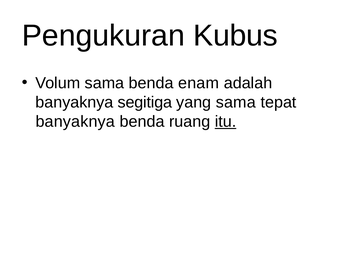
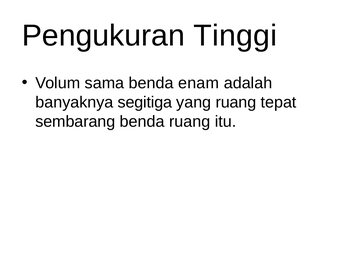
Kubus: Kubus -> Tinggi (235, 36)
yang sama: sama -> ruang (236, 102)
banyaknya: banyaknya -> sembarang (75, 122)
itu underline: present -> none (226, 122)
